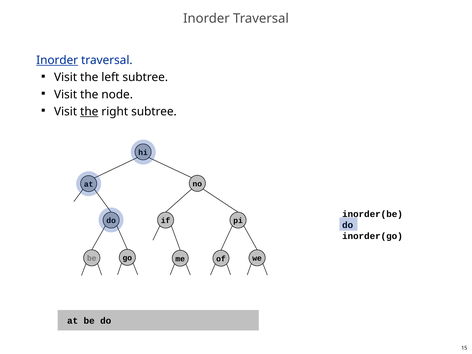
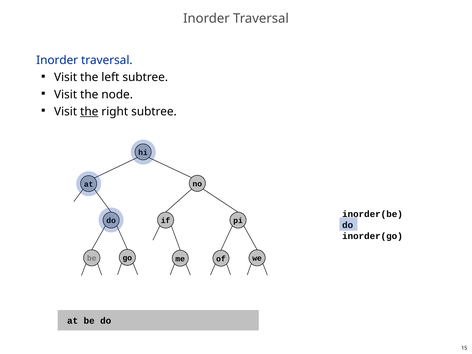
Inorder underline: present -> none (57, 60)
